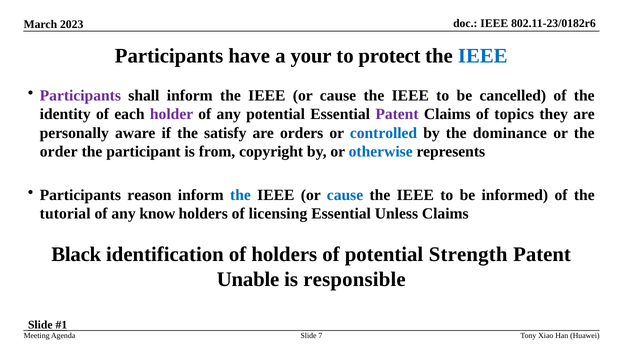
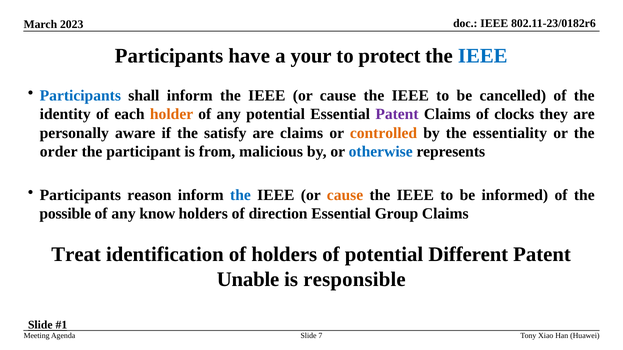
Participants colour: purple -> blue (80, 96)
holder colour: purple -> orange (172, 114)
topics: topics -> clocks (514, 114)
are orders: orders -> claims (302, 133)
controlled colour: blue -> orange (384, 133)
dominance: dominance -> essentiality (510, 133)
copyright: copyright -> malicious (271, 152)
cause colour: blue -> orange (345, 195)
tutorial: tutorial -> possible (65, 214)
licensing: licensing -> direction (278, 214)
Unless: Unless -> Group (397, 214)
Black: Black -> Treat (76, 255)
Strength: Strength -> Different (468, 255)
